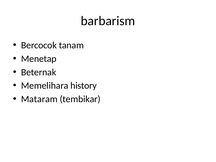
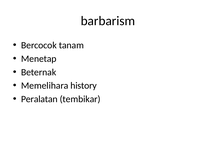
Mataram: Mataram -> Peralatan (39, 99)
